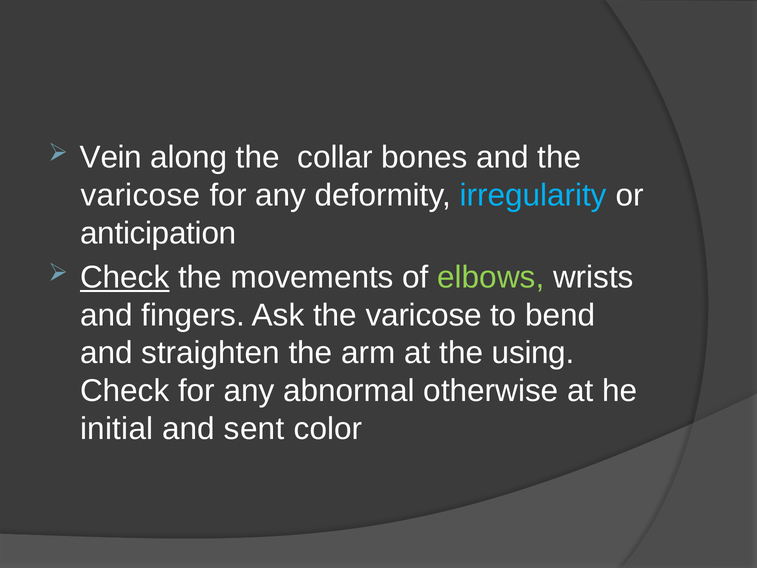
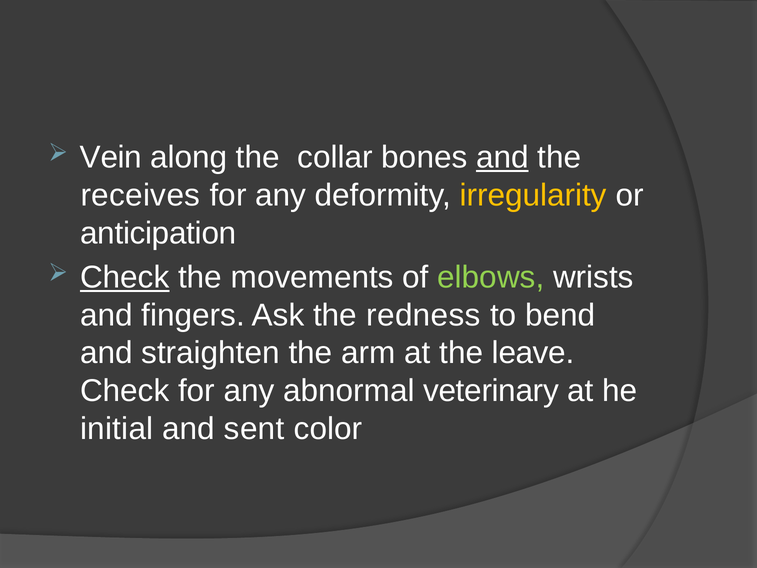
and underline: none -> present (502, 157)
varicose: varicose -> receives (140, 195)
irregularity colour: light blue -> yellow (533, 195)
Ask the varicose: varicose -> redness (423, 315)
using: using -> leave (533, 353)
otherwise: otherwise -> veterinary (491, 391)
